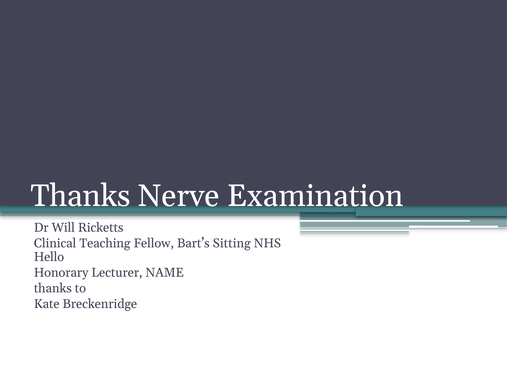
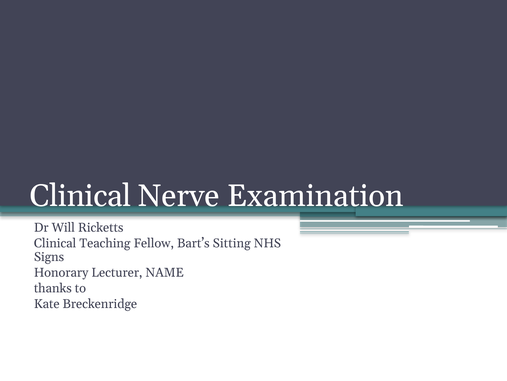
Thanks: Thanks -> Clinical (81, 196)
Hello: Hello -> Signs (49, 257)
